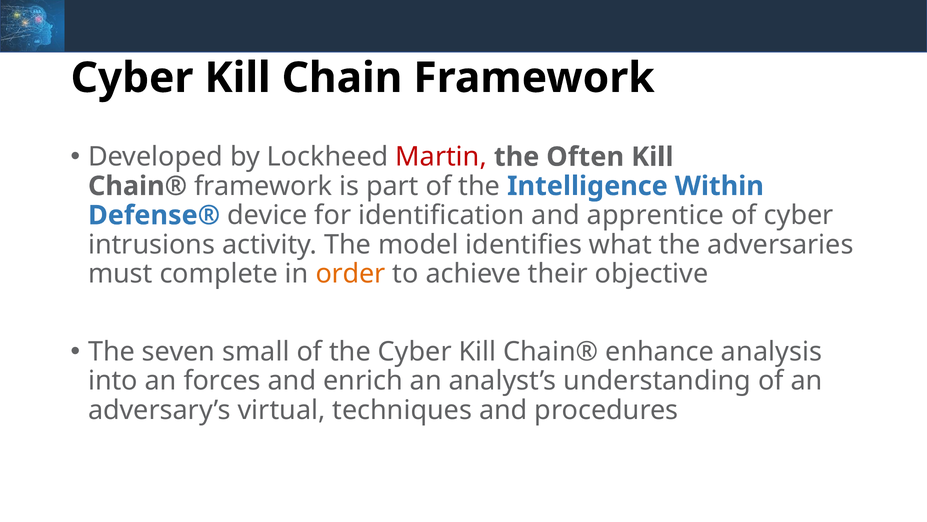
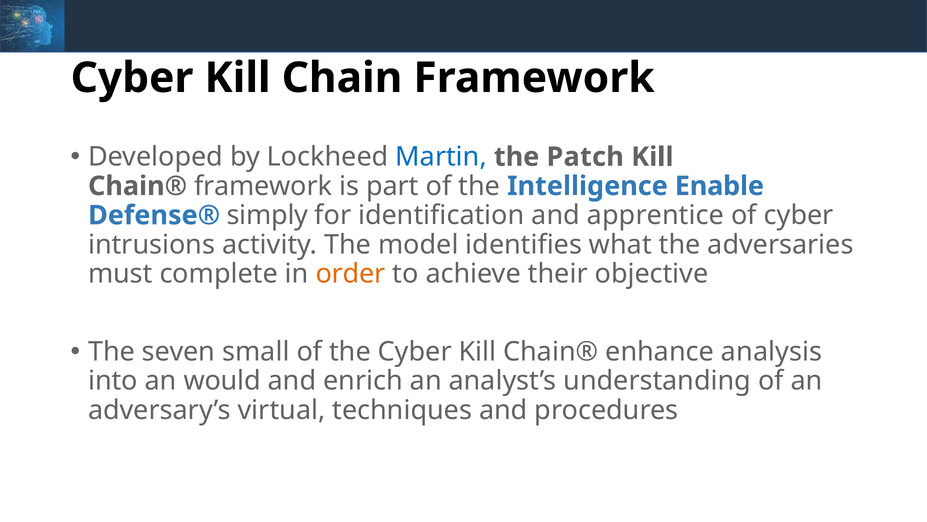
Martin colour: red -> blue (441, 157)
Often: Often -> Patch (585, 157)
Within: Within -> Enable (719, 186)
device: device -> simply (267, 215)
forces: forces -> would (222, 380)
